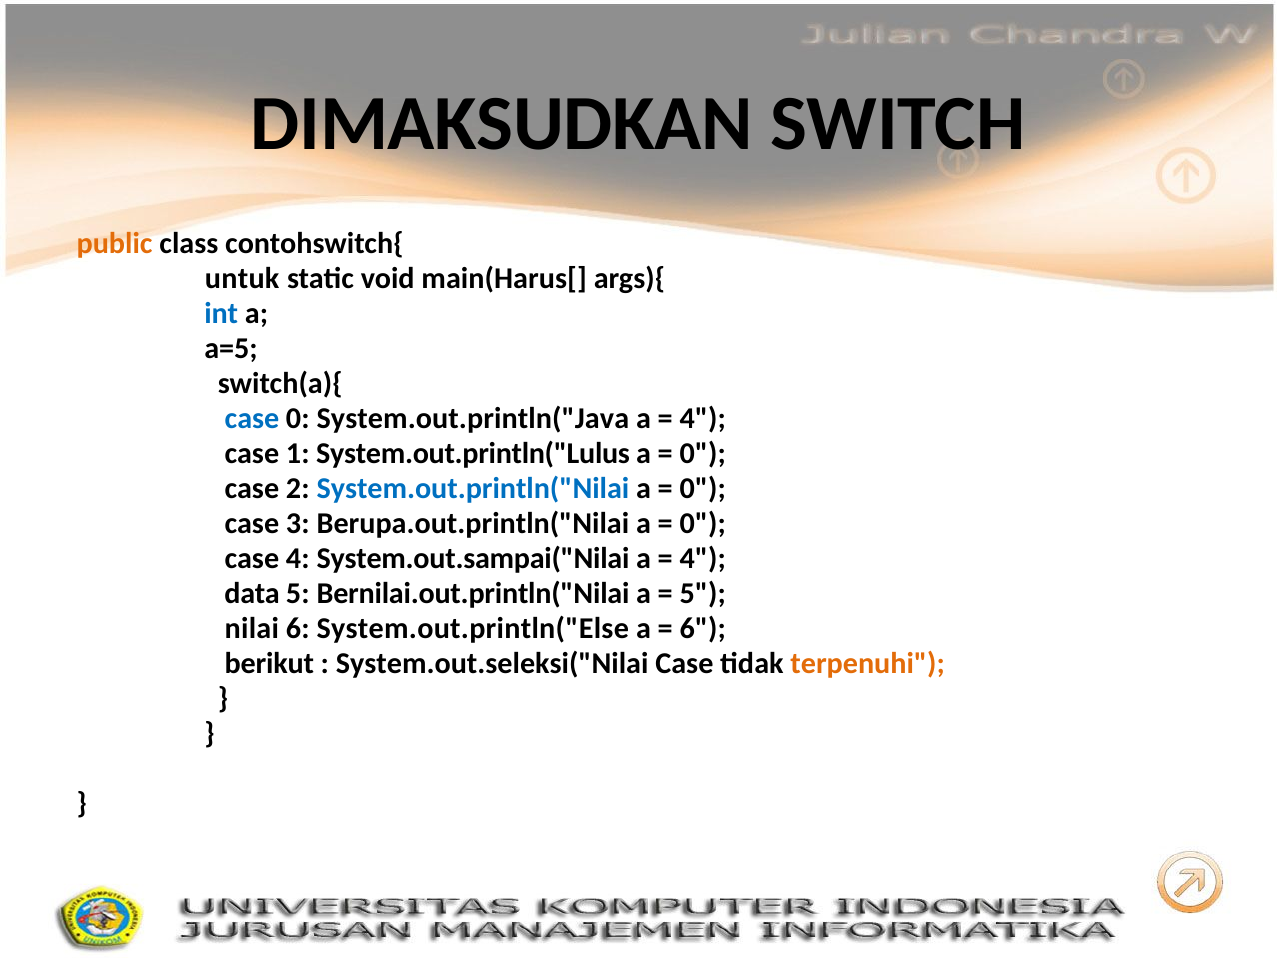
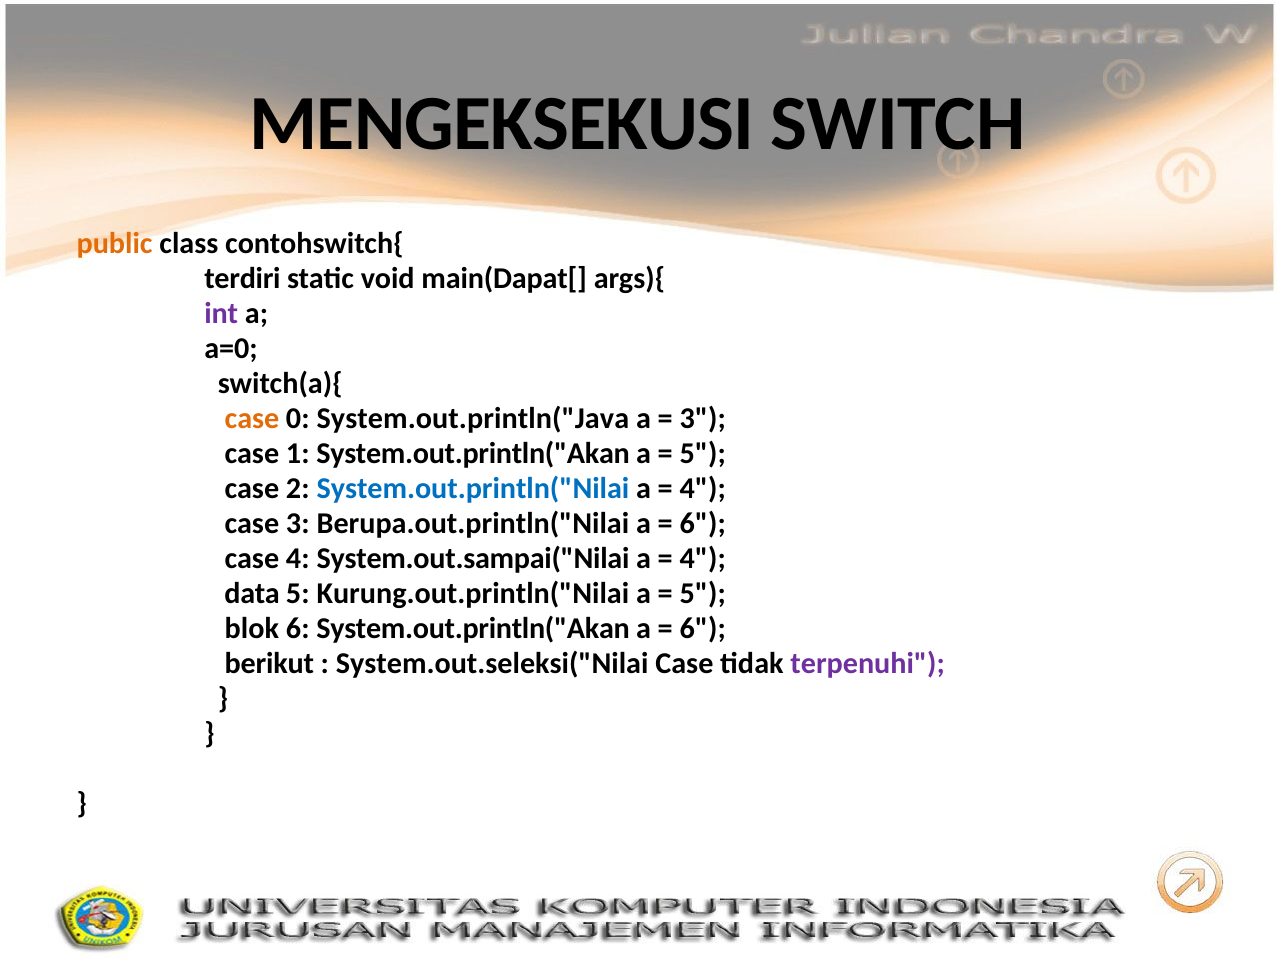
DIMAKSUDKAN: DIMAKSUDKAN -> MENGEKSEKUSI (502, 124)
untuk: untuk -> terdiri (242, 278)
main(Harus[: main(Harus[ -> main(Dapat[ (504, 278)
int colour: blue -> purple (221, 313)
a=5: a=5 -> a=0 (231, 348)
case colour: blue -> orange (252, 418)
4: 4 -> 3 (703, 418)
1 System.out.println("Lulus: System.out.println("Lulus -> System.out.println("Akan (473, 453)
0: 0 -> 5 (703, 453)
0: 0 -> 4 (703, 488)
0: 0 -> 6 (703, 523)
Bernilai.out.println("Nilai: Bernilai.out.println("Nilai -> Kurung.out.println("Nilai (473, 593)
nilai: nilai -> blok (252, 628)
6 System.out.println("Else: System.out.println("Else -> System.out.println("Akan (473, 628)
terpenuhi colour: orange -> purple (868, 663)
